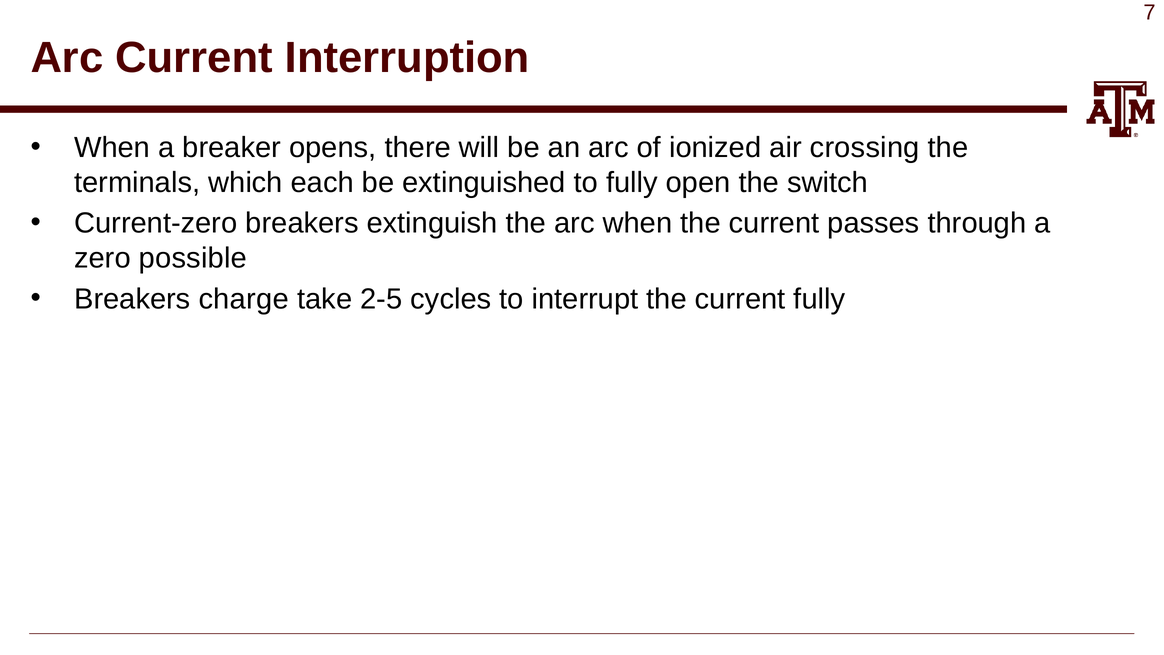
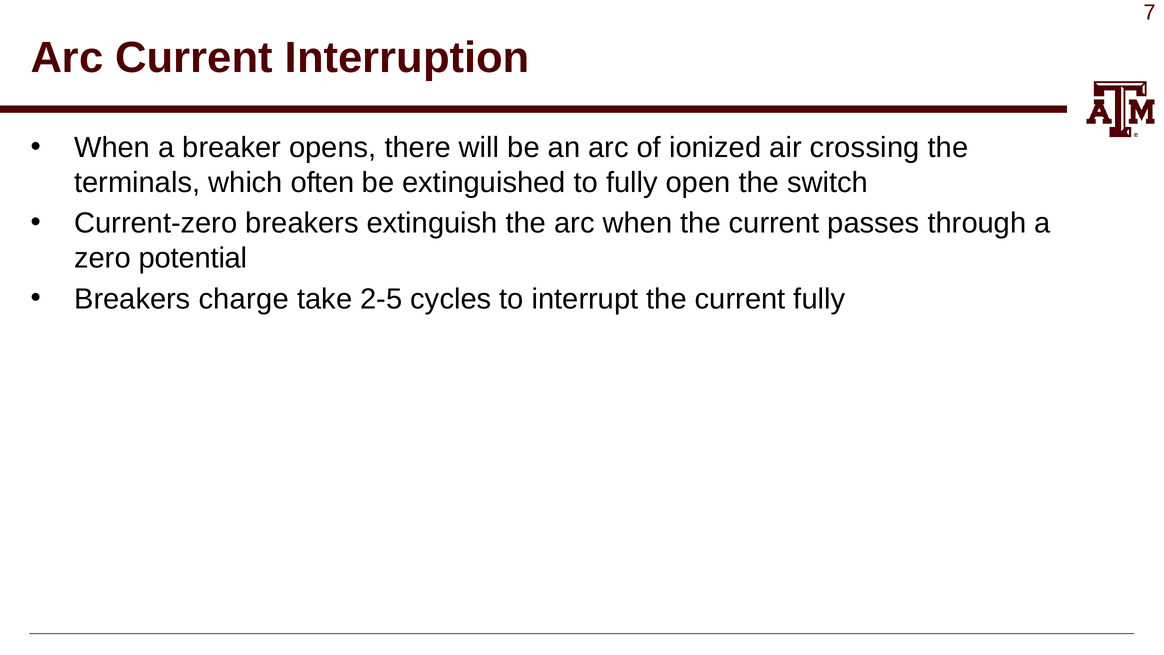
each: each -> often (322, 182)
possible: possible -> potential (193, 258)
